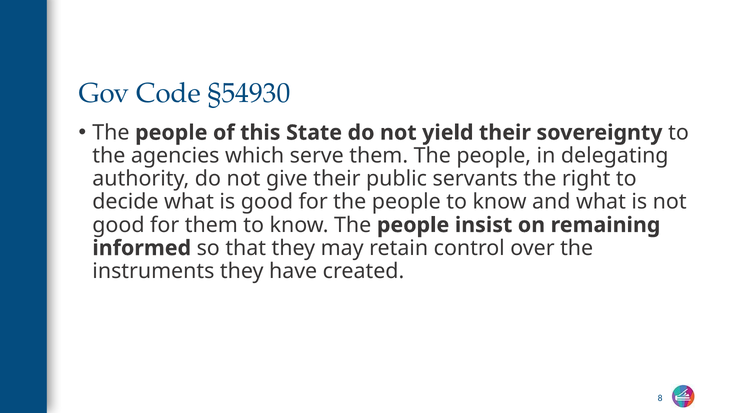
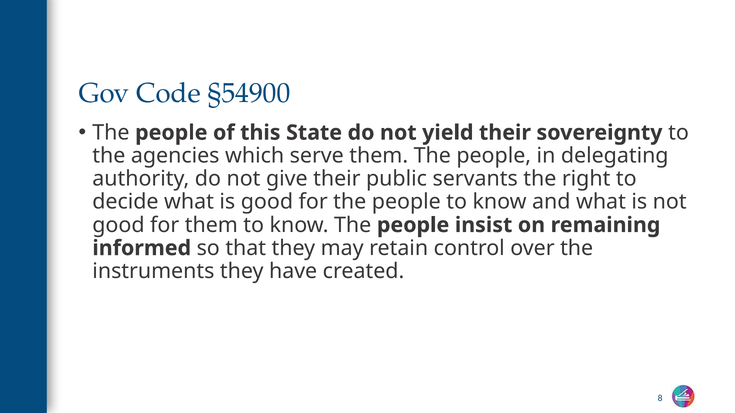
§54930: §54930 -> §54900 (249, 93)
